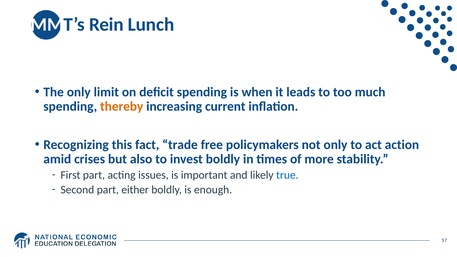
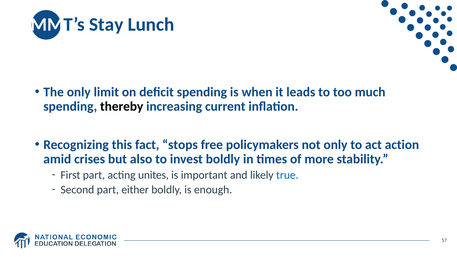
Rein: Rein -> Stay (106, 25)
thereby colour: orange -> black (122, 106)
trade: trade -> stops (180, 145)
issues: issues -> unites (153, 175)
